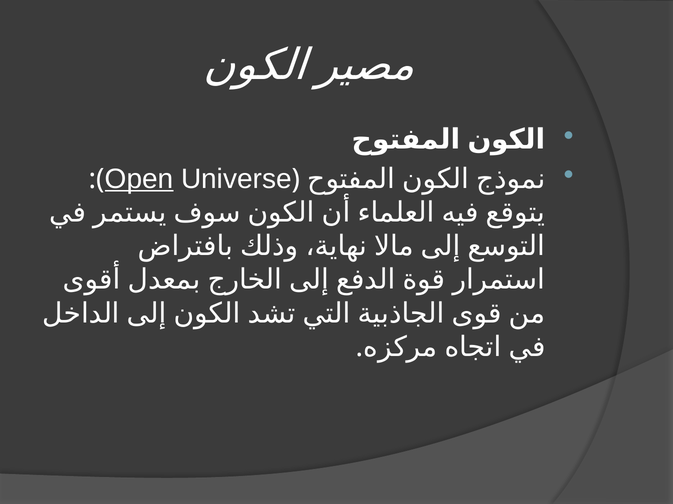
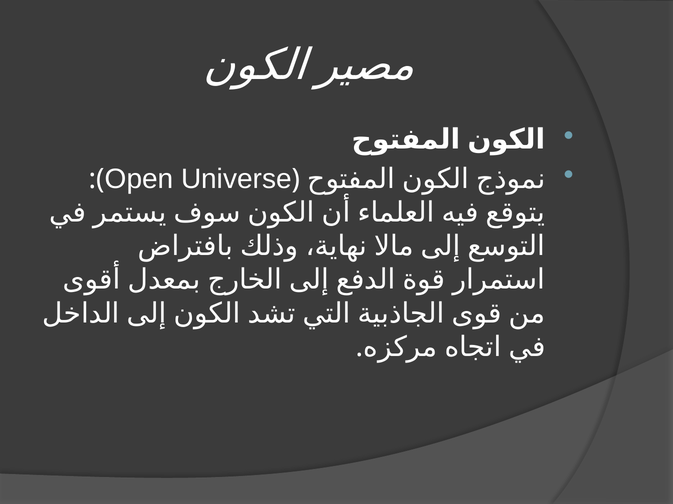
Open underline: present -> none (139, 179)
